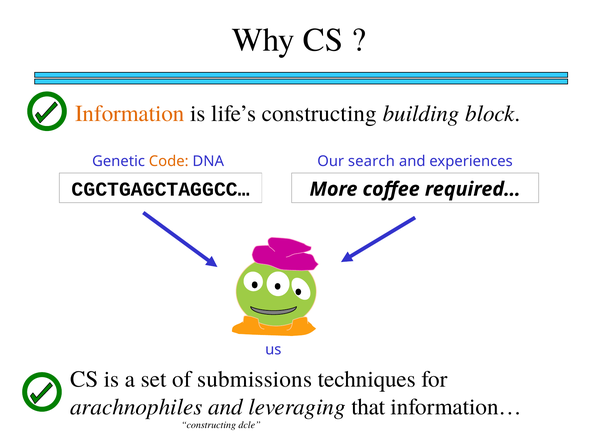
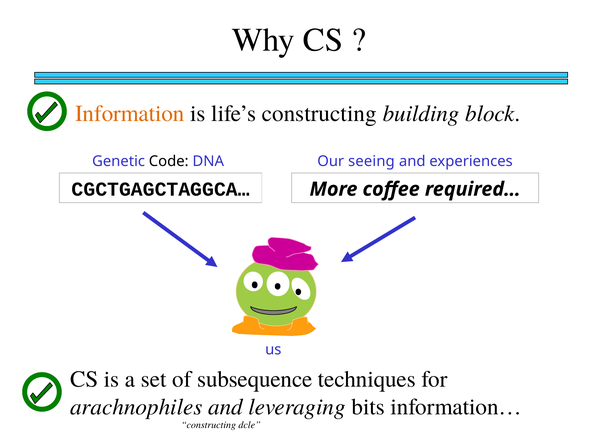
Code colour: orange -> black (169, 161)
search: search -> seeing (371, 161)
CGCTGAGCTAGGCC…: CGCTGAGCTAGGCC… -> CGCTGAGCTAGGCA… (161, 189)
submissions: submissions -> subsequence (255, 379)
that: that -> bits (368, 407)
